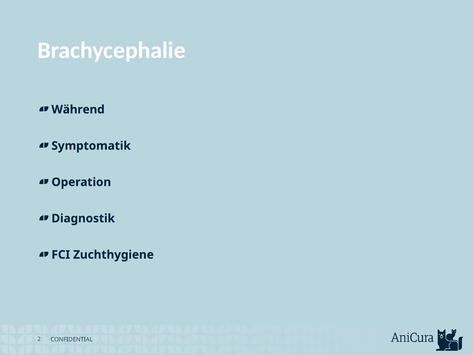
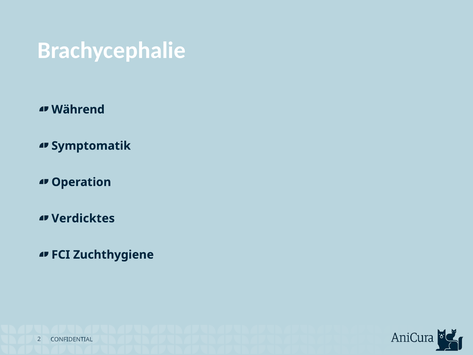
Diagnostik: Diagnostik -> Verdicktes (83, 218)
